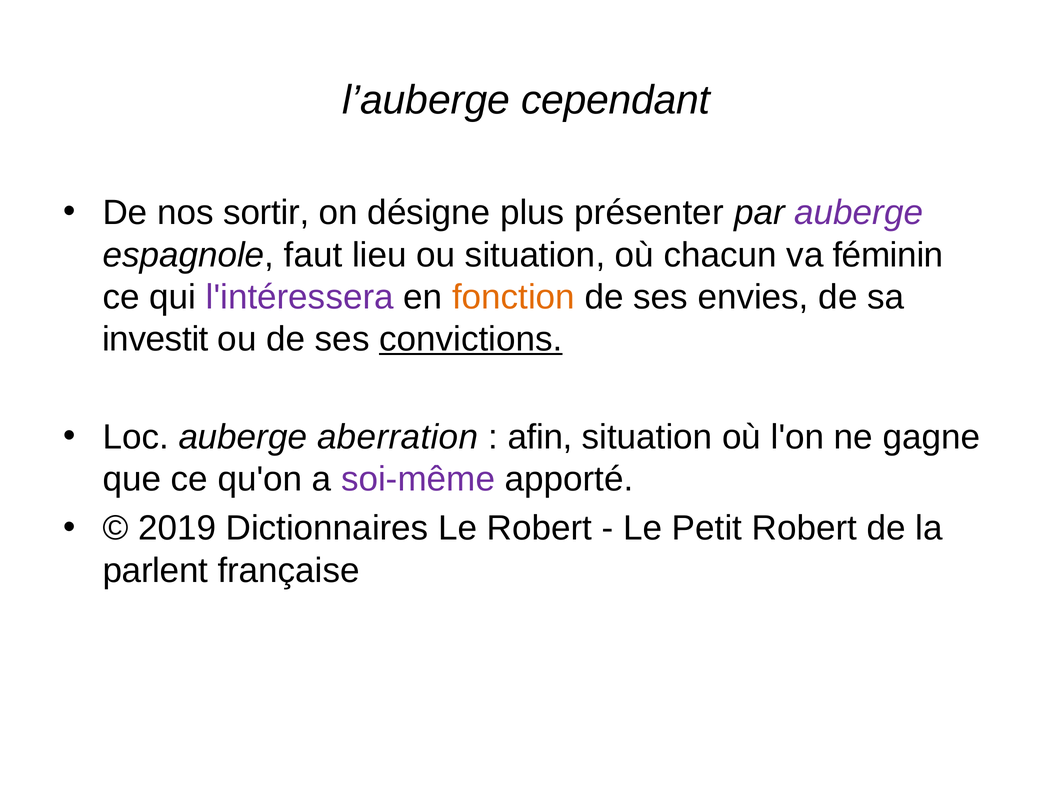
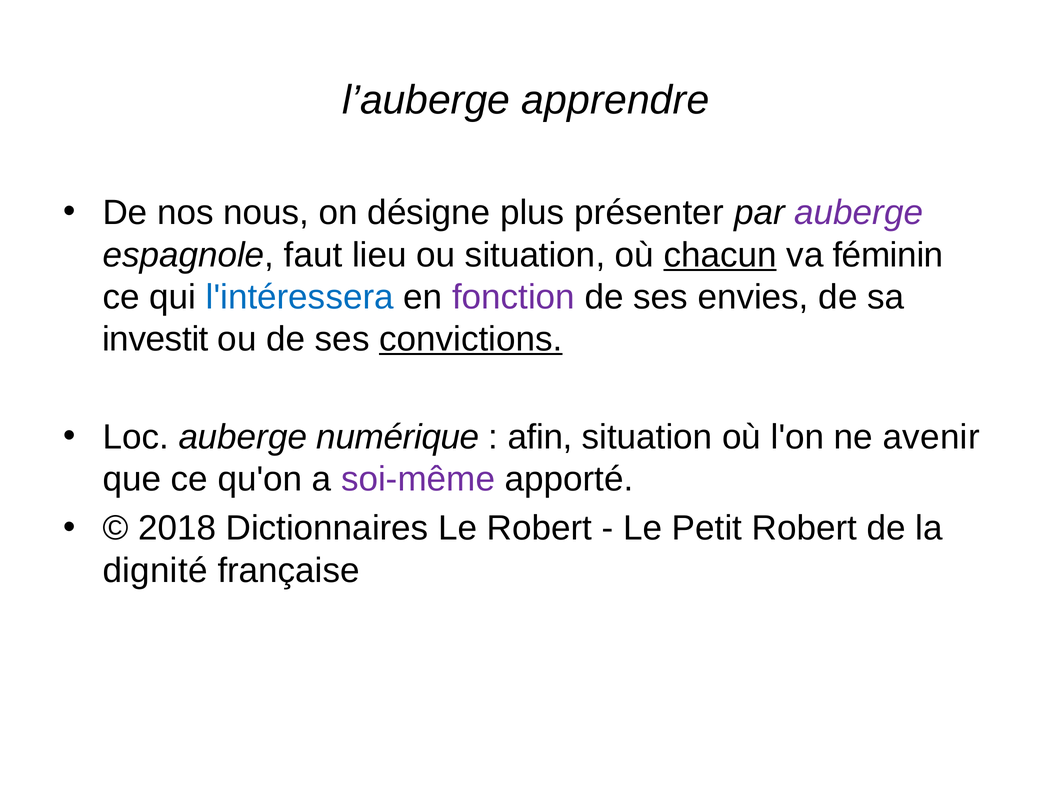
cependant: cependant -> apprendre (615, 100)
sortir: sortir -> nous (266, 213)
chacun underline: none -> present (720, 255)
l'intéressera colour: purple -> blue (300, 297)
fonction colour: orange -> purple (514, 297)
aberration: aberration -> numérique (398, 437)
gagne: gagne -> avenir (931, 437)
2019: 2019 -> 2018 (177, 528)
parlent: parlent -> dignité (155, 571)
